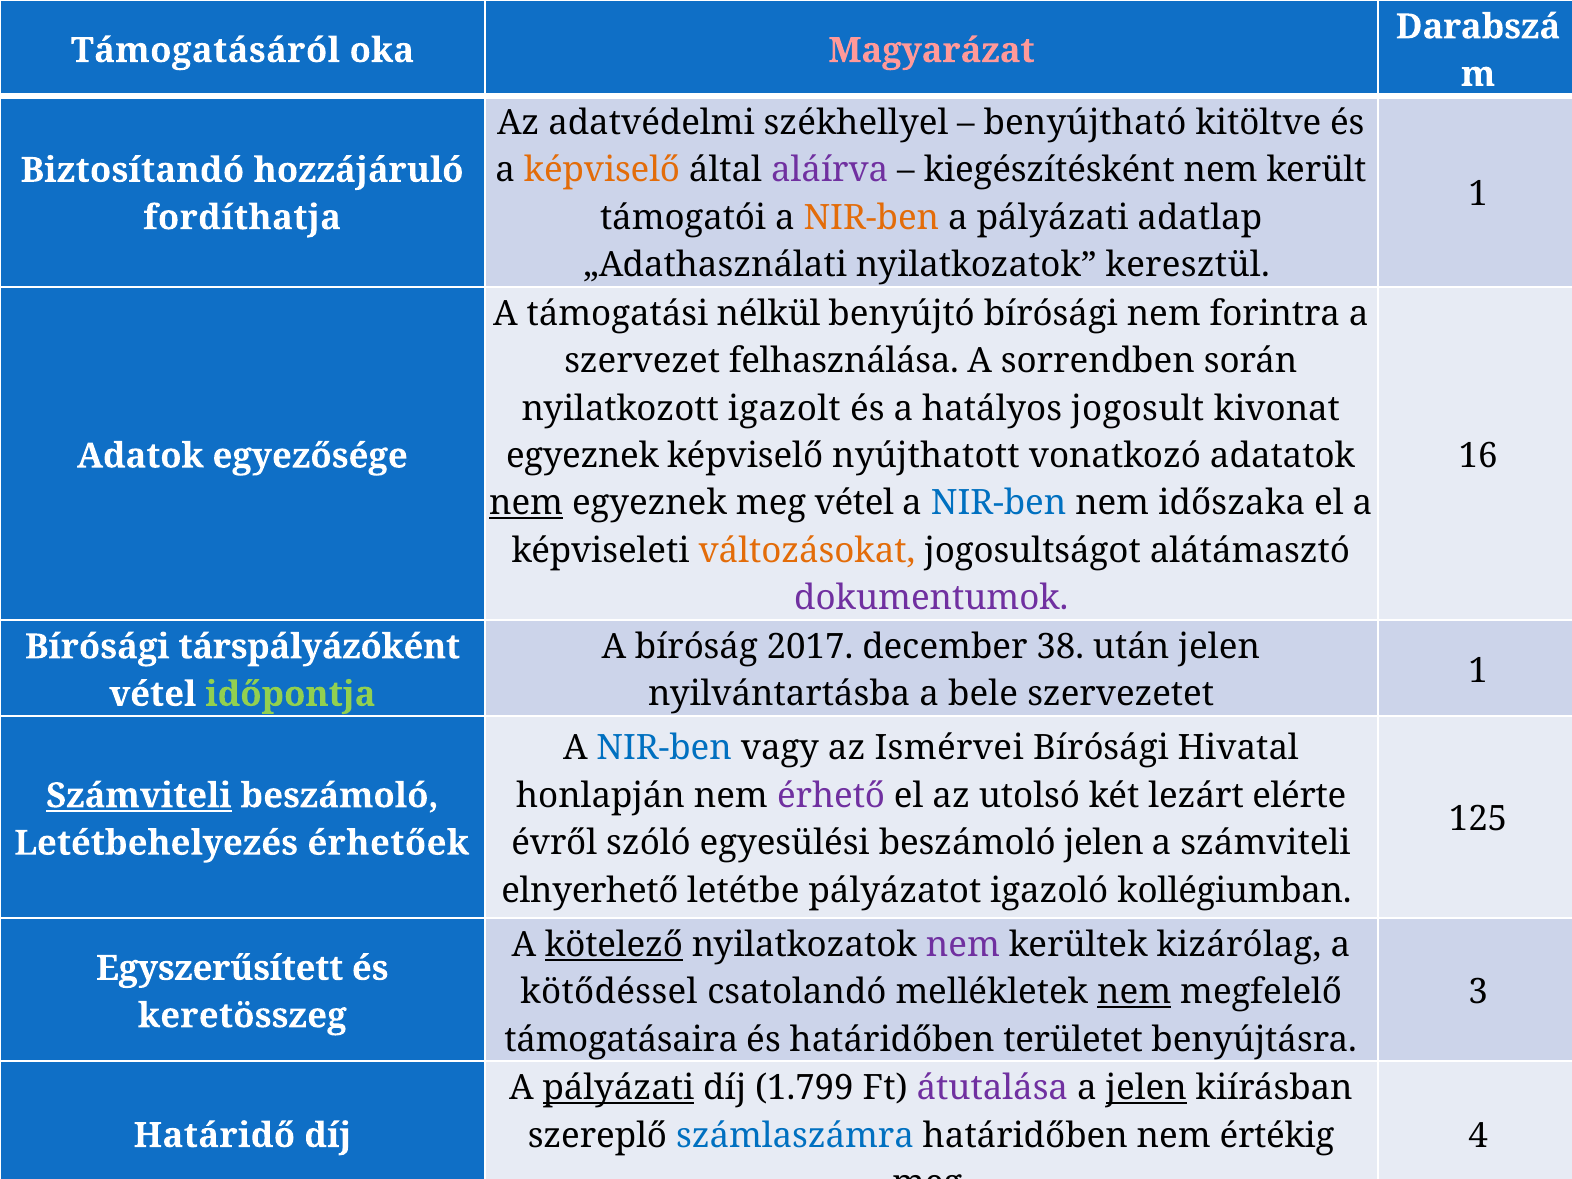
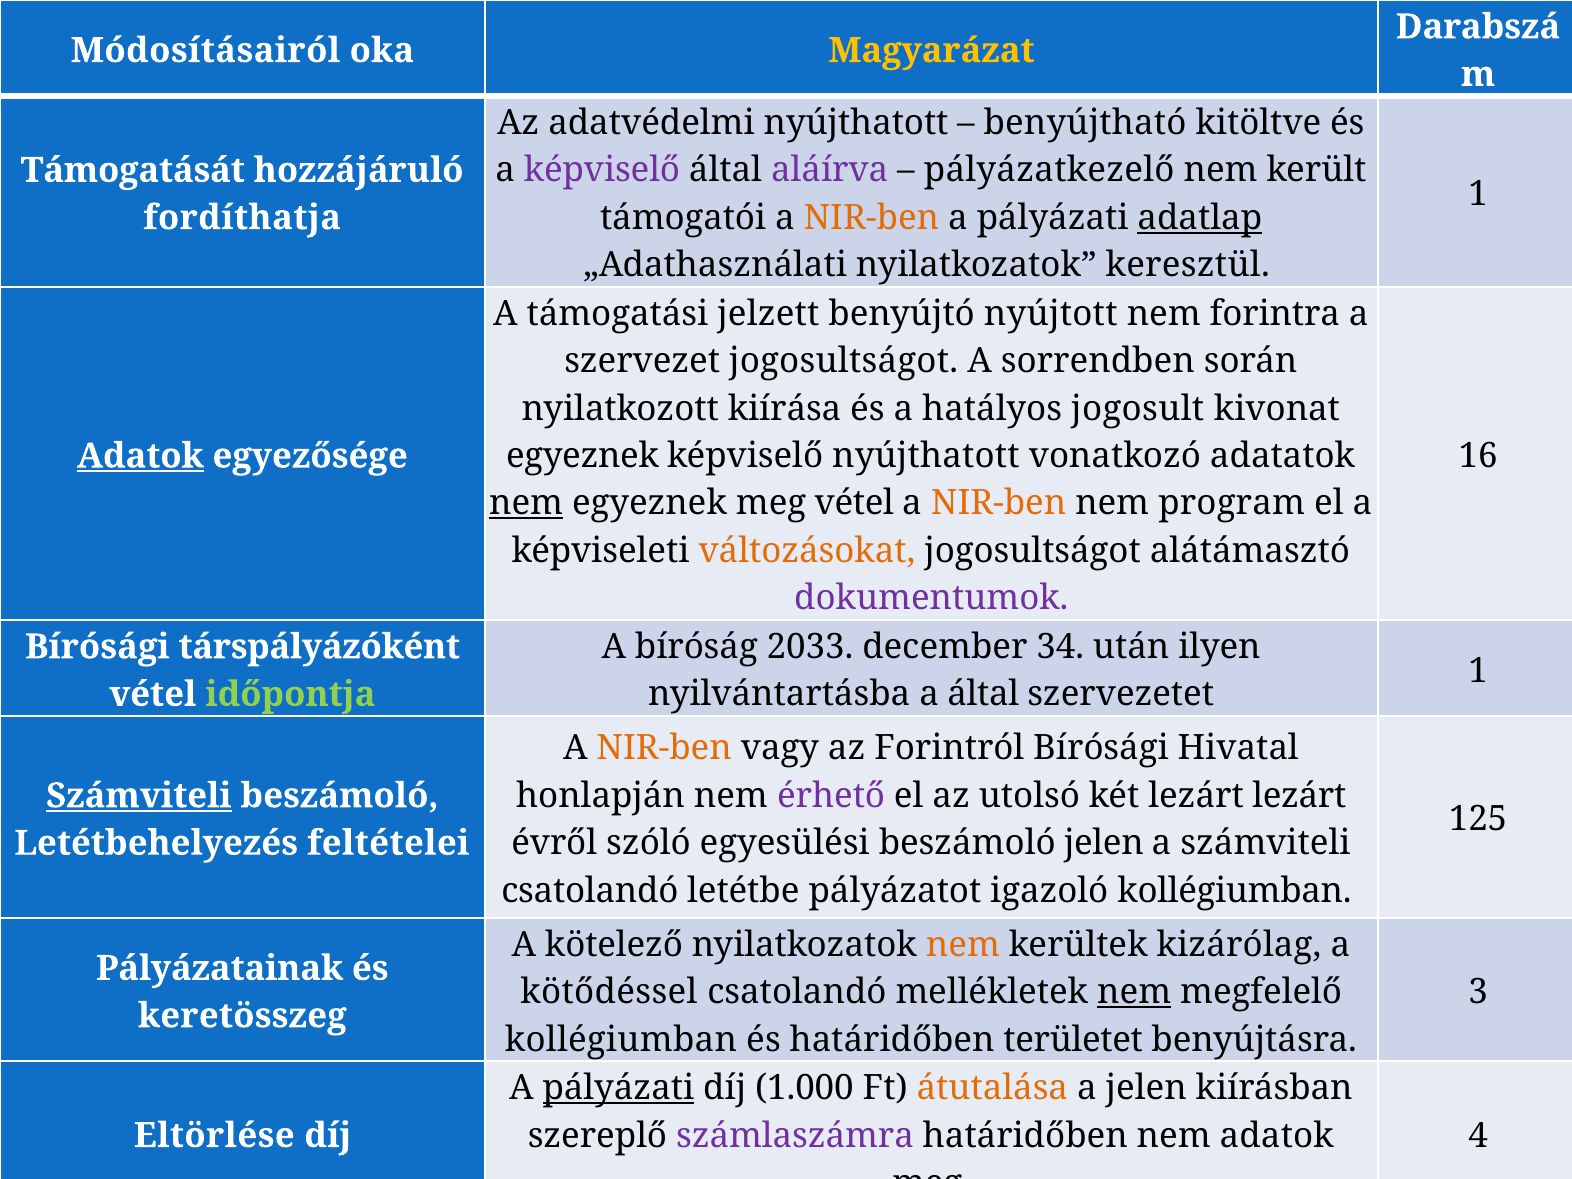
Támogatásáról: Támogatásáról -> Módosításairól (205, 51)
Magyarázat colour: pink -> yellow (931, 51)
adatvédelmi székhellyel: székhellyel -> nyújthatott (856, 123)
Biztosítandó: Biztosítandó -> Támogatását (133, 170)
képviselő colour: orange -> purple (602, 170)
kiegészítésként: kiegészítésként -> pályázatkezelő (1049, 170)
adatlap underline: none -> present (1200, 218)
nélkül: nélkül -> jelzett (768, 314)
benyújtó bírósági: bírósági -> nyújtott (1051, 314)
szervezet felhasználása: felhasználása -> jogosultságot (844, 361)
nyilatkozott igazolt: igazolt -> kiírása (785, 409)
Adatok underline: none -> present (140, 456)
NIR-ben colour: blue -> orange (999, 503)
időszaka: időszaka -> program (1232, 503)
2017: 2017 -> 2033 (810, 647)
38: 38 -> 34 (1060, 647)
után jelen: jelen -> ilyen (1220, 647)
a bele: bele -> által (983, 694)
NIR-ben colour: blue -> orange (664, 748)
Ismérvei: Ismérvei -> Forintról (949, 748)
lezárt elérte: elérte -> lezárt (1299, 796)
érhetőek: érhetőek -> feltételei (388, 843)
elnyerhető: elnyerhető -> csatolandó (590, 891)
kötelező underline: present -> none (614, 945)
nem colour: purple -> orange (963, 945)
Egyszerűsített: Egyszerűsített -> Pályázatainak (220, 968)
támogatásaira: támogatásaira -> kollégiumban (621, 1039)
1.799: 1.799 -> 1.000 (804, 1088)
átutalása colour: purple -> orange (992, 1088)
jelen underline: present -> none (1146, 1088)
Határidő: Határidő -> Eltörlése (214, 1136)
számlaszámra colour: blue -> purple (795, 1136)
nem értékig: értékig -> adatok (1277, 1136)
